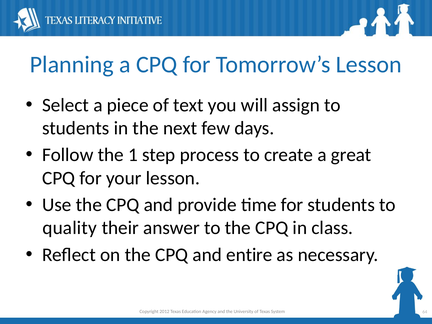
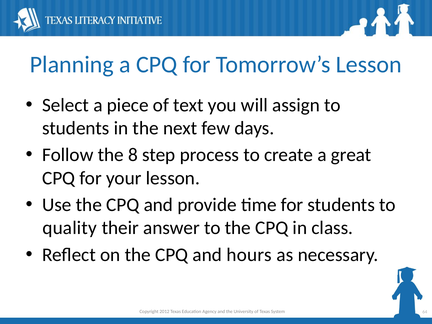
1: 1 -> 8 (133, 155)
entire: entire -> hours (249, 255)
